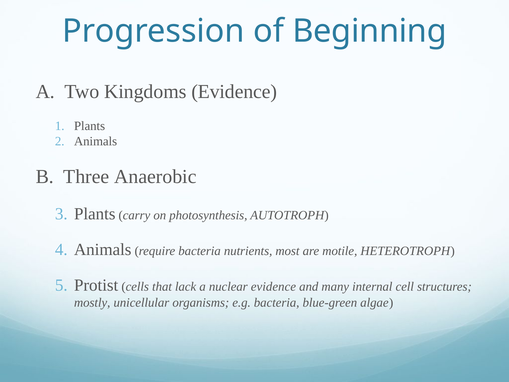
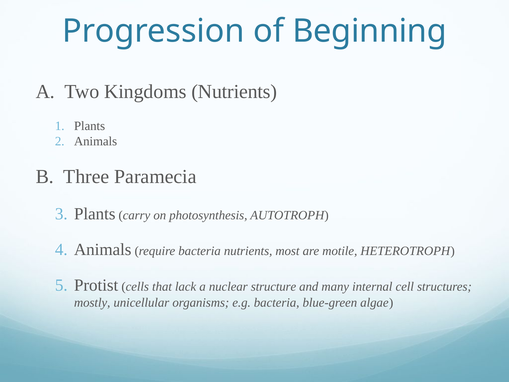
Kingdoms Evidence: Evidence -> Nutrients (234, 92)
Anaerobic: Anaerobic -> Paramecia (155, 177)
nuclear evidence: evidence -> structure (274, 286)
